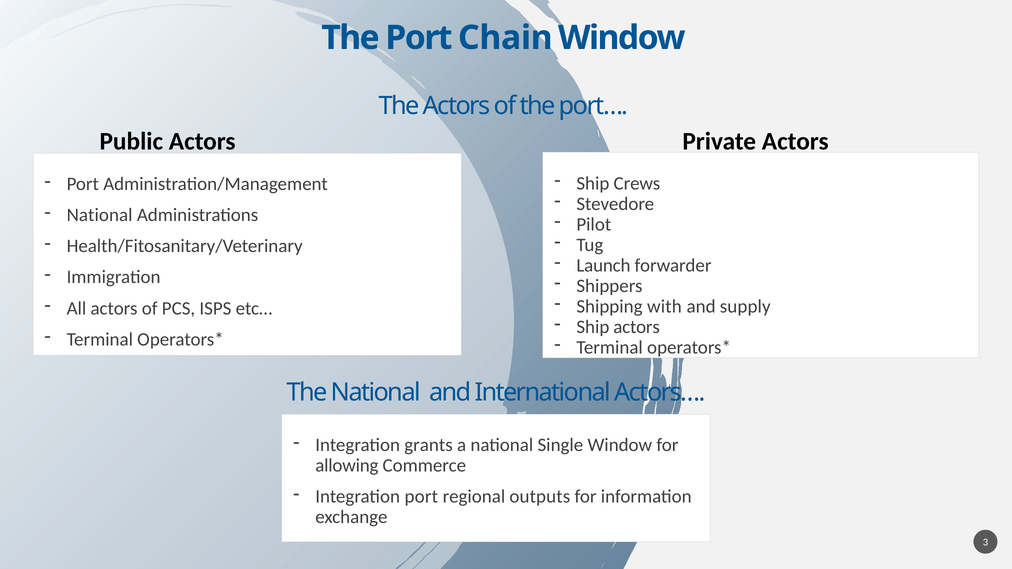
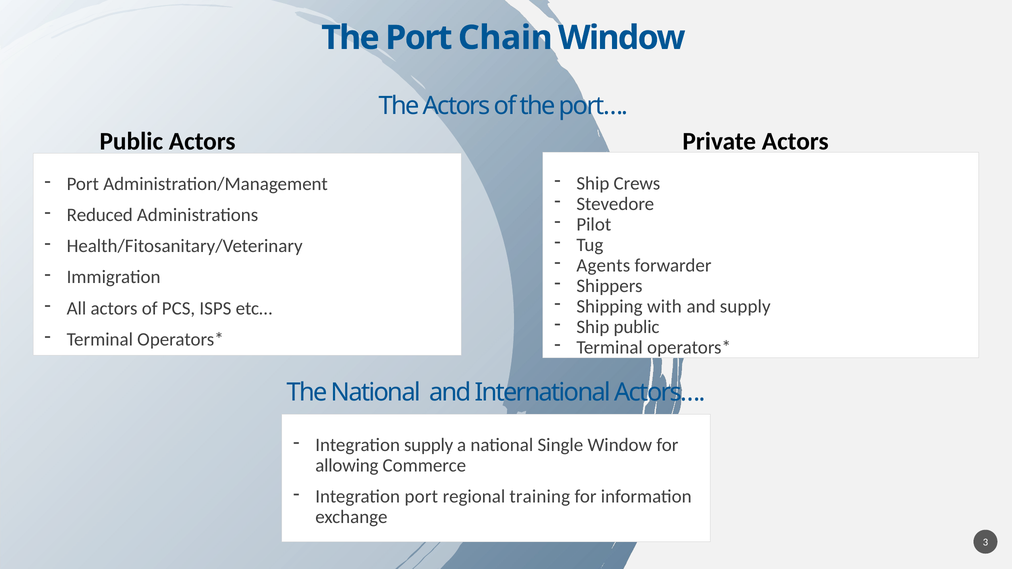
National: National -> Reduced (100, 215)
Launch: Launch -> Agents (603, 265)
Ship actors: actors -> public (637, 327)
Integration grants: grants -> supply (429, 445)
outputs: outputs -> training (540, 497)
